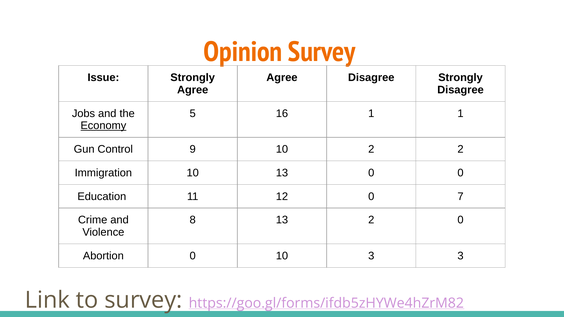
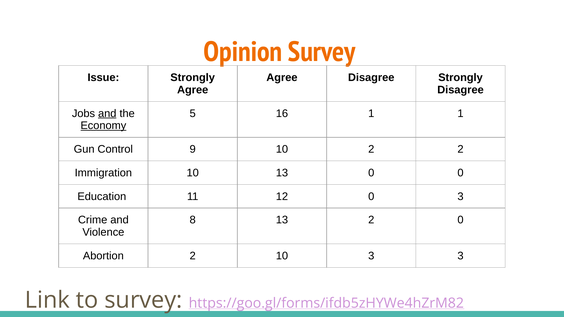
and underline: none -> present (107, 113)
0 7: 7 -> 3 (461, 197)
Abortion 0: 0 -> 2 (193, 256)
